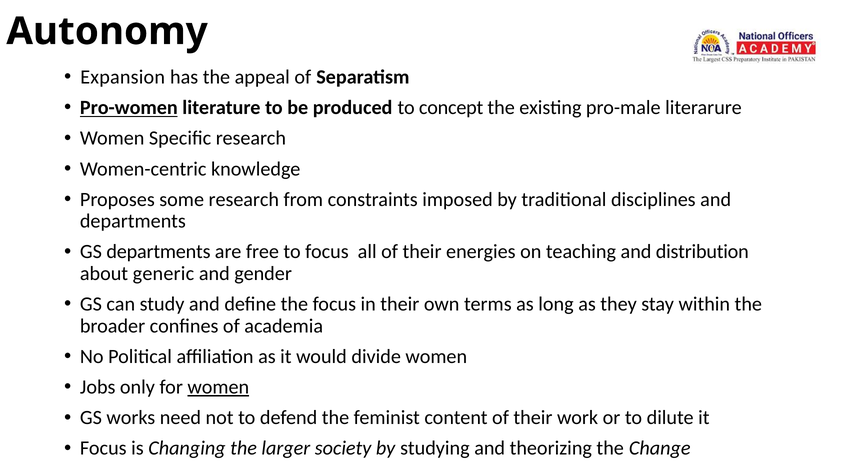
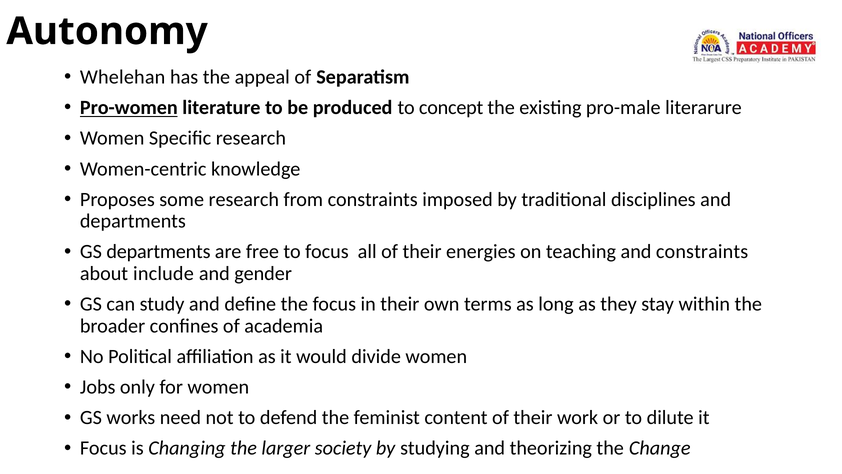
Expansion: Expansion -> Whelehan (123, 77)
and distribution: distribution -> constraints (702, 252)
generic: generic -> include (163, 273)
women underline: present -> none (218, 387)
